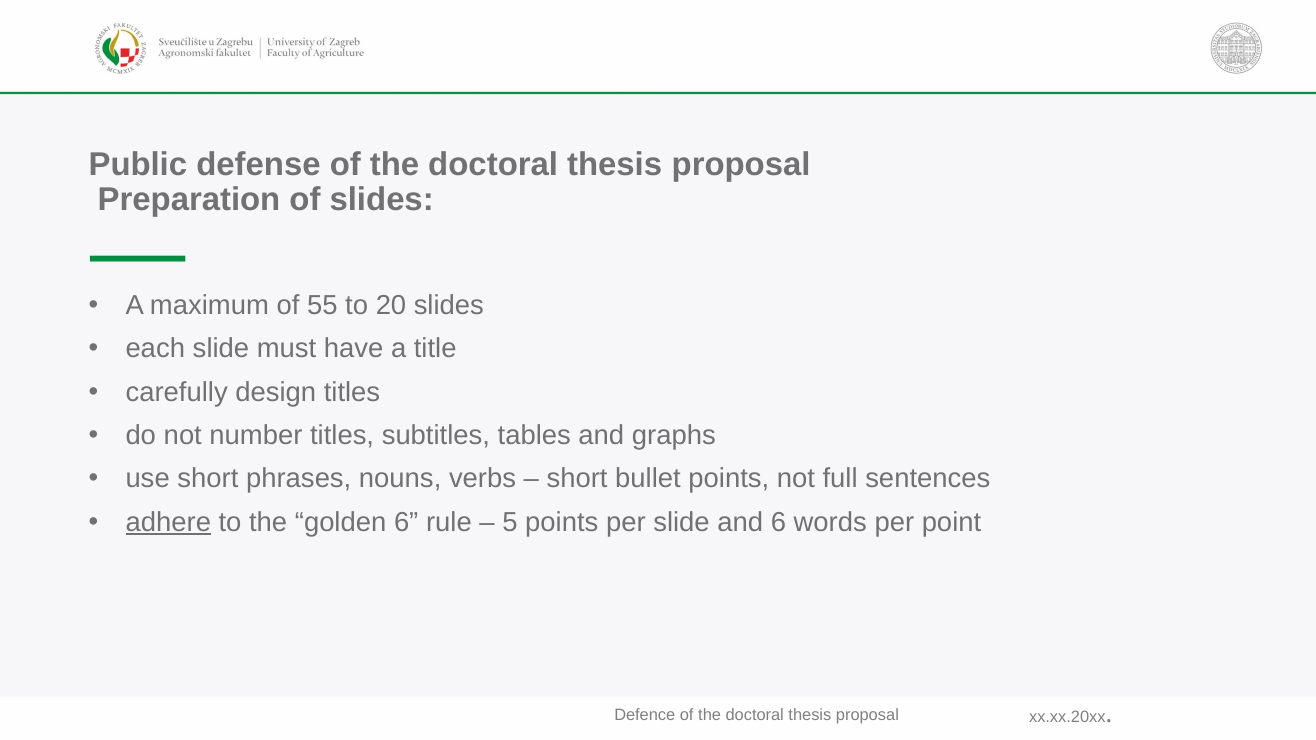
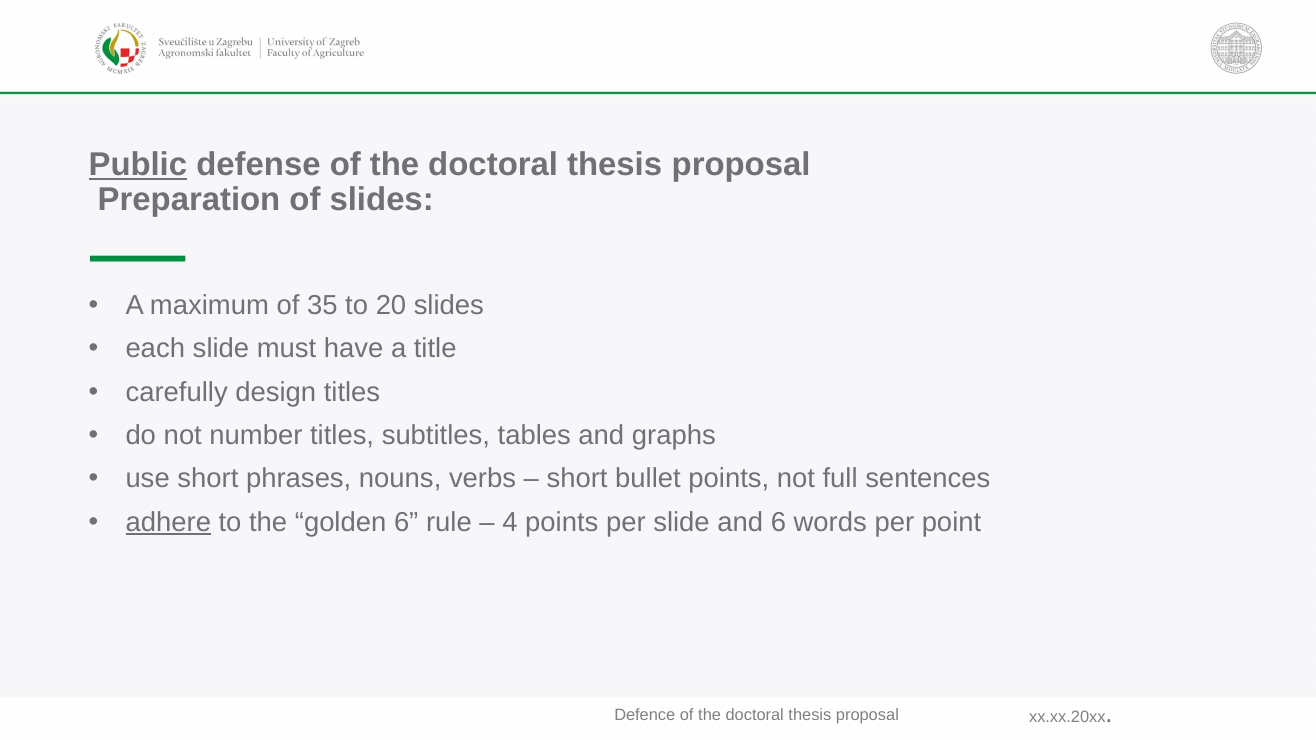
Public underline: none -> present (138, 165)
55: 55 -> 35 (322, 306)
5: 5 -> 4 (510, 522)
